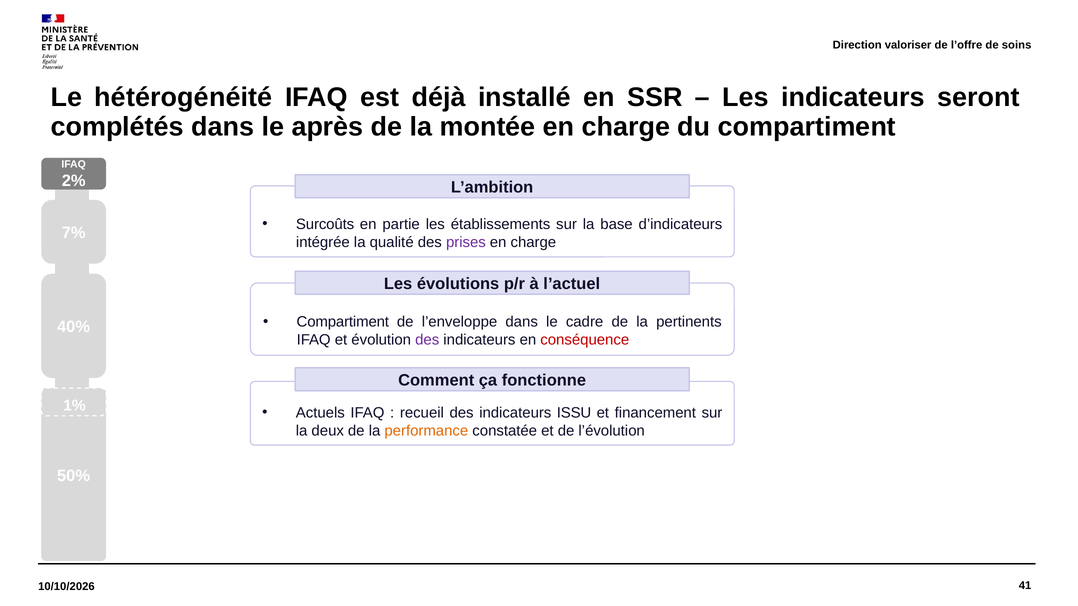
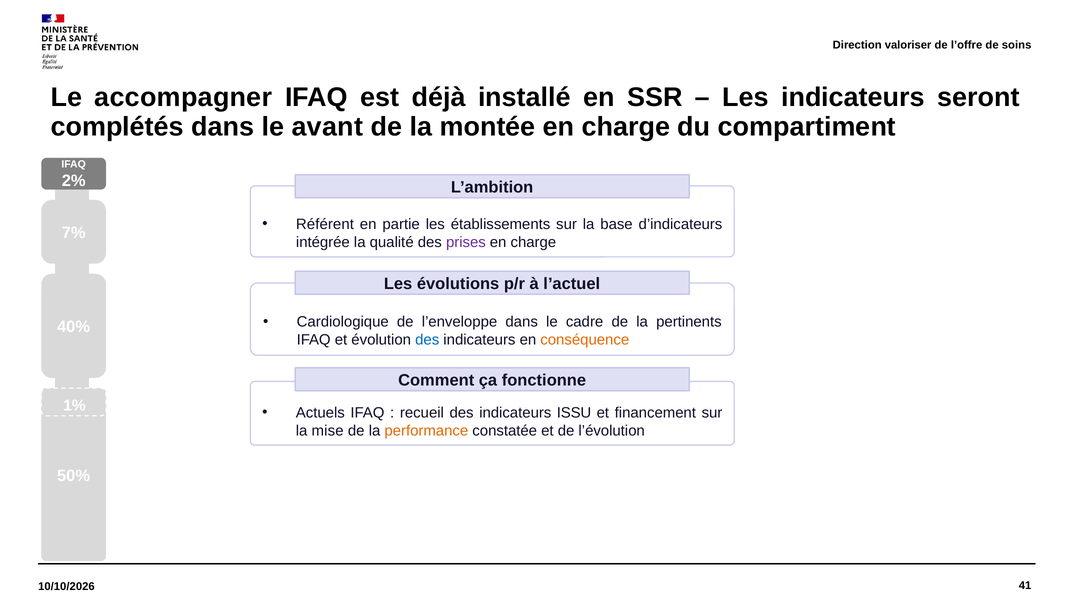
hétérogénéité: hétérogénéité -> accompagner (183, 98)
après: après -> avant (327, 127)
Surcoûts: Surcoûts -> Référent (325, 224)
Compartiment: Compartiment -> Cardiologique (343, 322)
des colour: purple -> blue (427, 340)
conséquence colour: red -> orange (585, 340)
deux: deux -> mise (328, 431)
